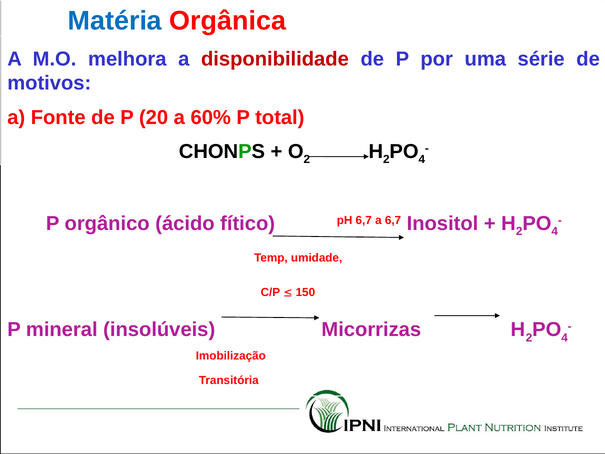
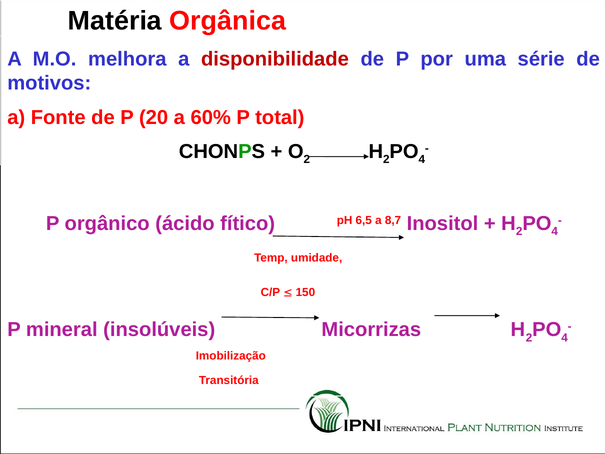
Matéria colour: blue -> black (115, 21)
pH 6,7: 6,7 -> 6,5 (364, 220)
a 6,7: 6,7 -> 8,7 (393, 220)
